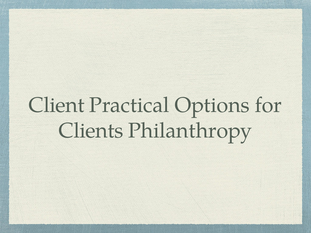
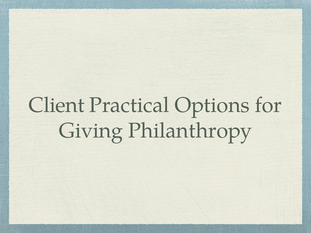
Clients: Clients -> Giving (91, 131)
